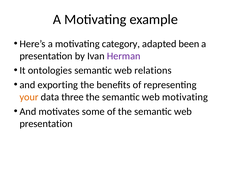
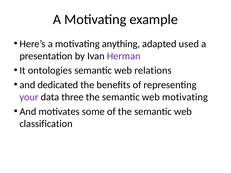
category: category -> anything (121, 44)
been: been -> used (189, 44)
exporting: exporting -> dedicated (58, 85)
your colour: orange -> purple (29, 97)
presentation: presentation -> classification (46, 124)
